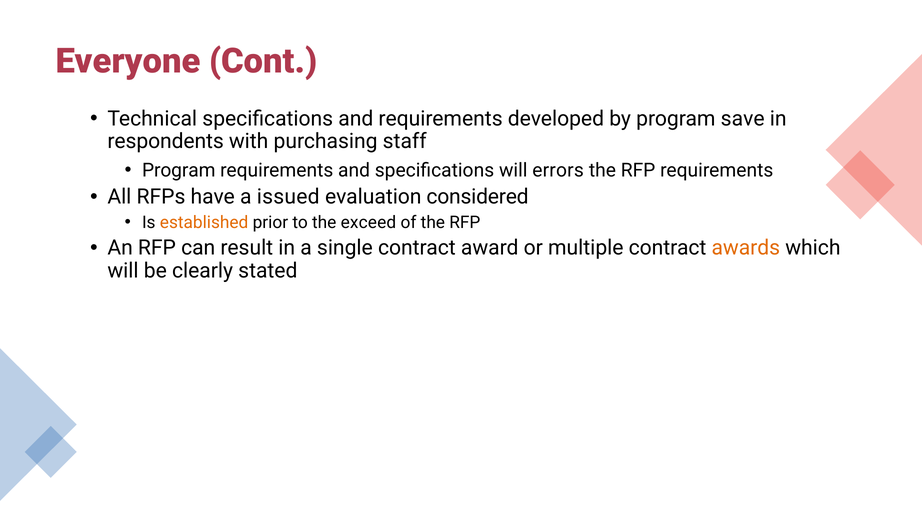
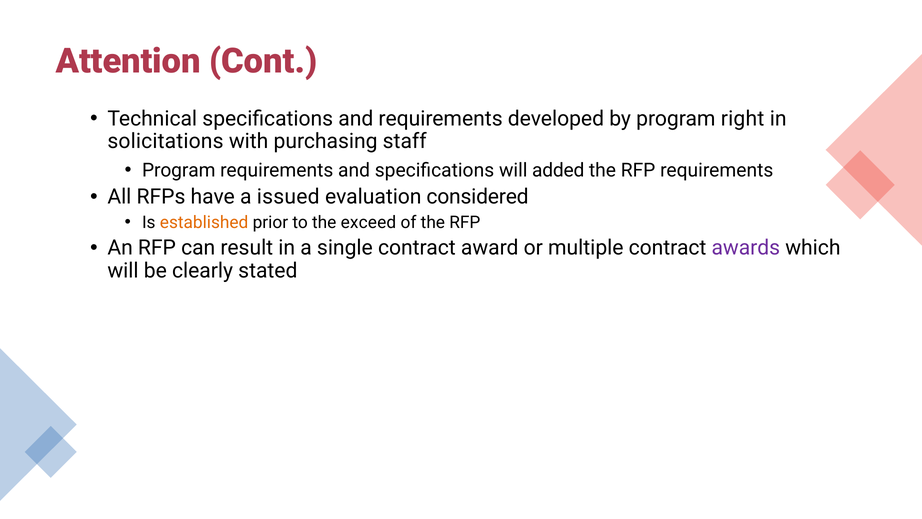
Everyone: Everyone -> Attention (128, 61)
save: save -> right (743, 118)
respondents: respondents -> solicitations (166, 141)
errors: errors -> added (558, 170)
awards colour: orange -> purple (746, 248)
